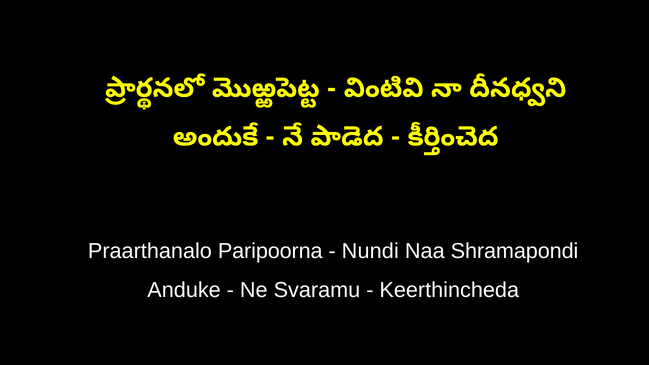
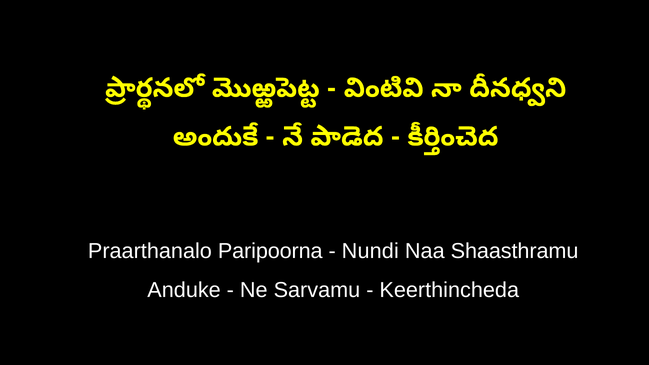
Shramapondi: Shramapondi -> Shaasthramu (515, 251)
Svaramu: Svaramu -> Sarvamu (317, 290)
